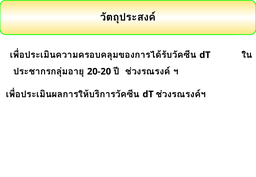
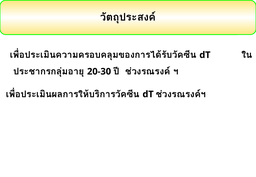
20-20: 20-20 -> 20-30 (99, 72)
